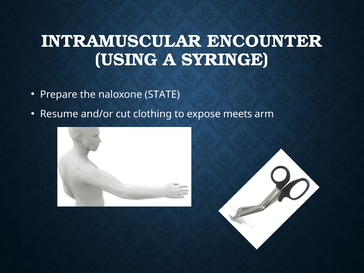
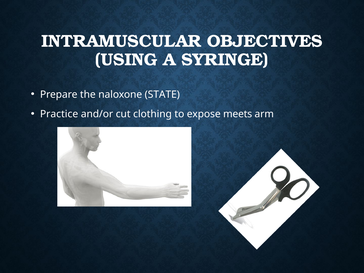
ENCOUNTER: ENCOUNTER -> OBJECTIVES (265, 41)
Resume: Resume -> Practice (59, 114)
